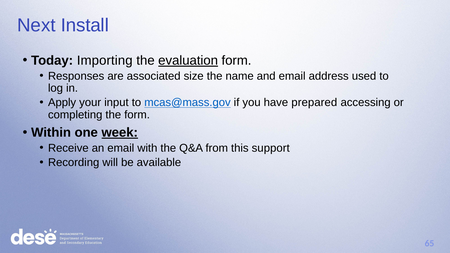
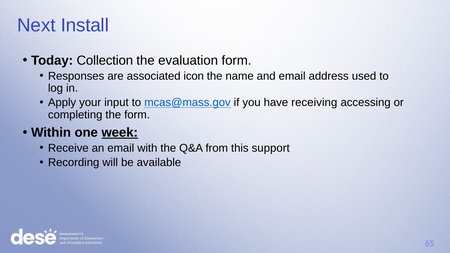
Importing: Importing -> Collection (105, 60)
evaluation underline: present -> none (188, 60)
size: size -> icon (194, 76)
prepared: prepared -> receiving (314, 103)
